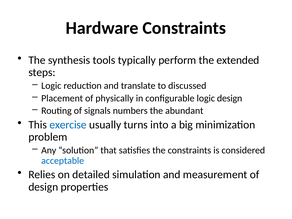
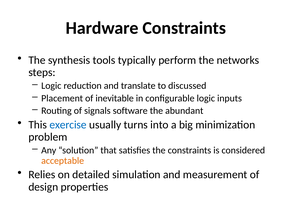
extended: extended -> networks (238, 60)
physically: physically -> inevitable (115, 98)
logic design: design -> inputs (230, 98)
numbers: numbers -> software (130, 111)
acceptable colour: blue -> orange (63, 161)
